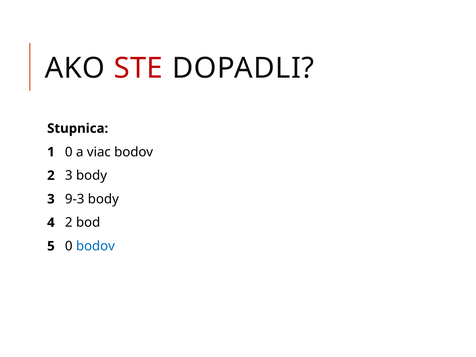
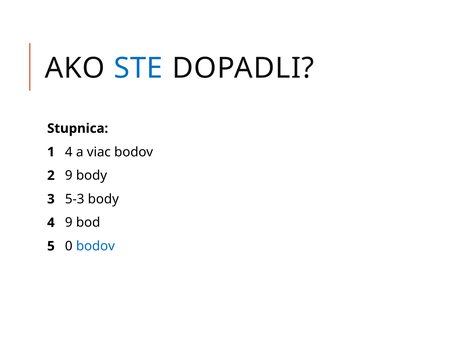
STE colour: red -> blue (138, 68)
1 0: 0 -> 4 (69, 152)
2 3: 3 -> 9 (69, 176)
9-3: 9-3 -> 5-3 (75, 199)
4 2: 2 -> 9 (69, 223)
